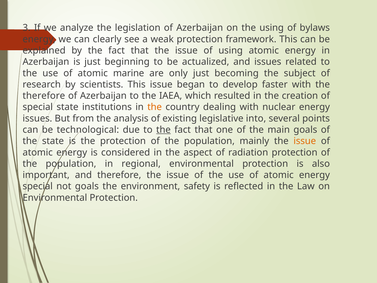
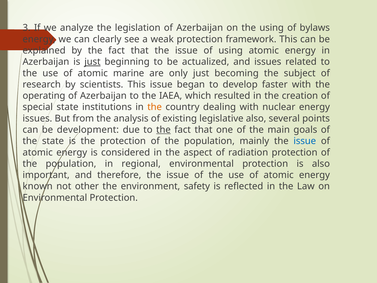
just underline: none -> present (92, 62)
therefore: therefore -> operating (44, 96)
legislative into: into -> also (256, 118)
technological: technological -> development (88, 130)
issue colour: orange -> blue (305, 141)
special: special -> known (38, 186)
not goals: goals -> other (87, 186)
